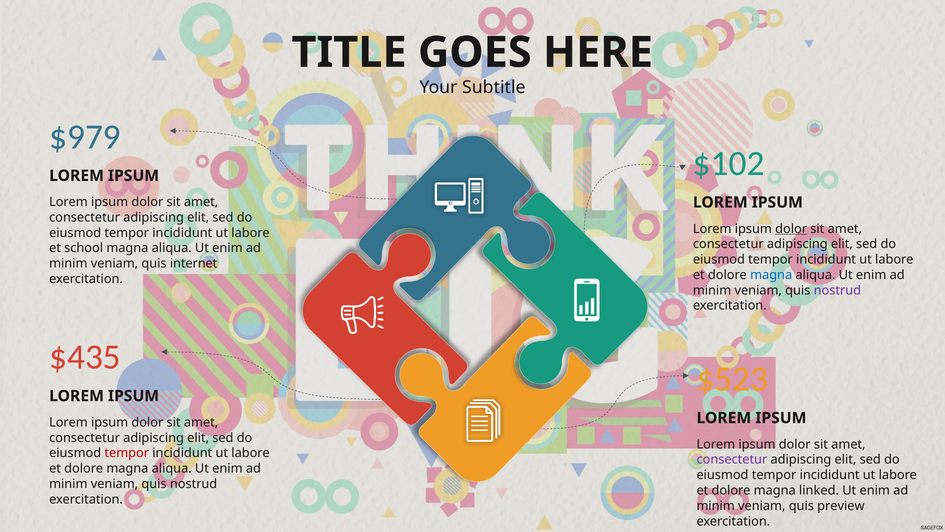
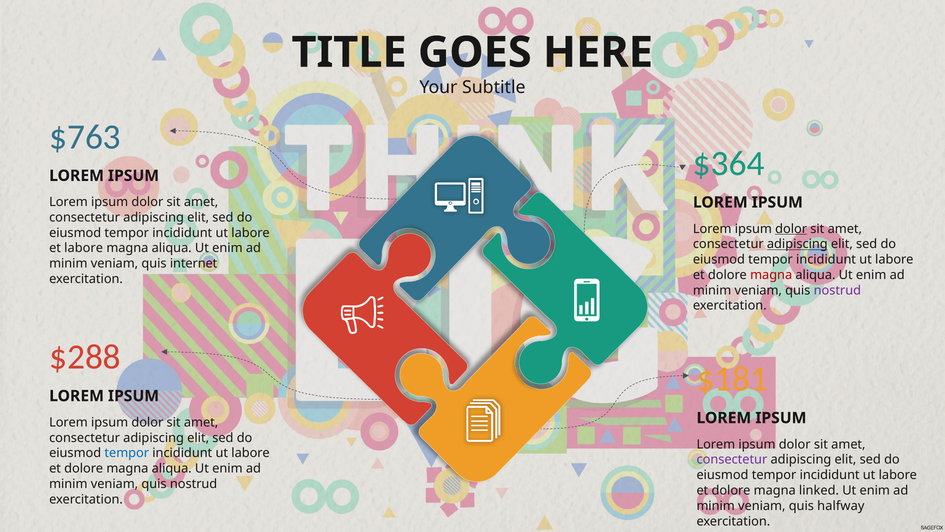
$979: $979 -> $763 (85, 137)
$102: $102 -> $364 (729, 163)
adipiscing underline: none -> present (797, 244)
et school: school -> labore (84, 248)
magna colour: blue -> red (771, 275)
$435: $435 -> $288 (85, 357)
$523: $523 -> $181 (732, 379)
tempor colour: red -> blue (127, 453)
preview: preview -> halfway (841, 505)
